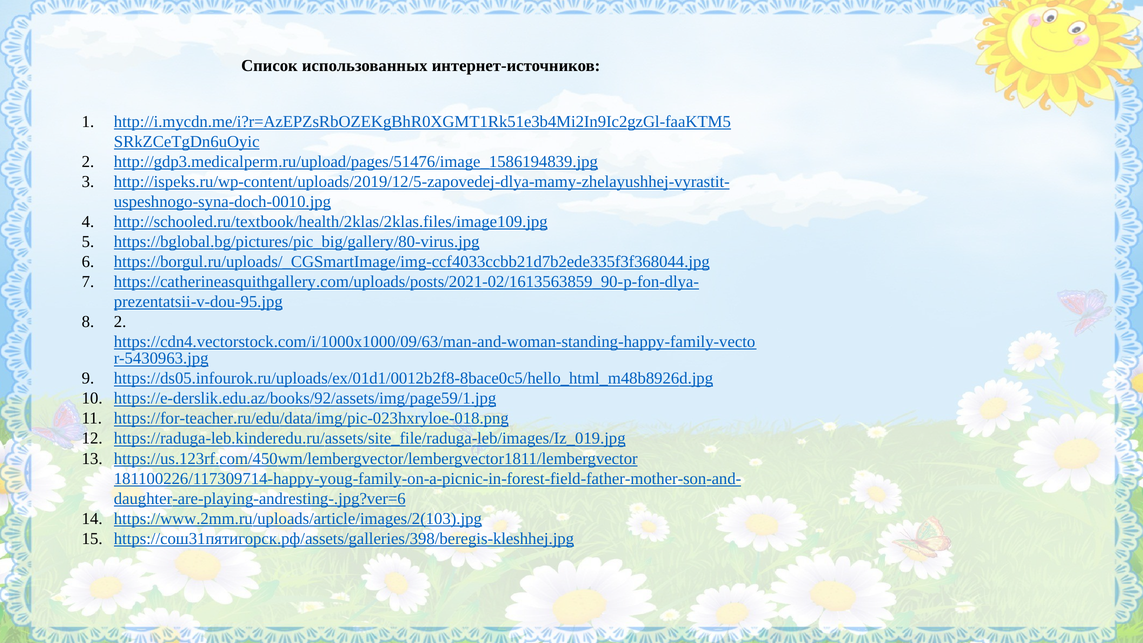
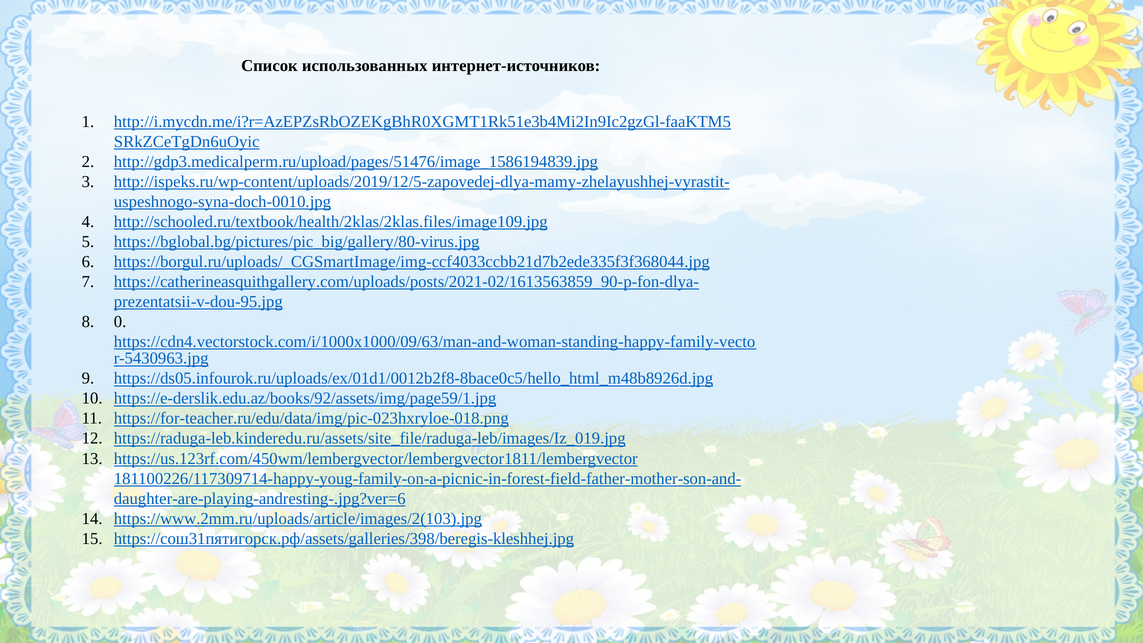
8 2: 2 -> 0 (120, 322)
